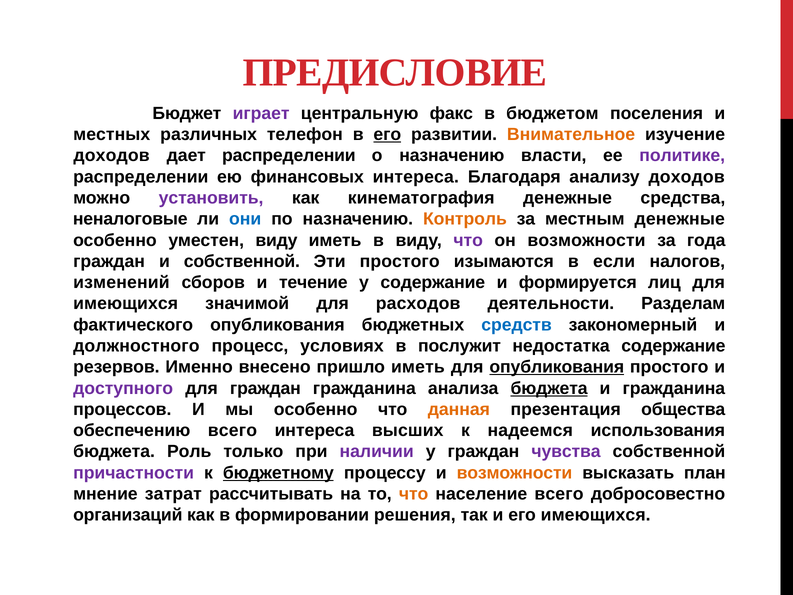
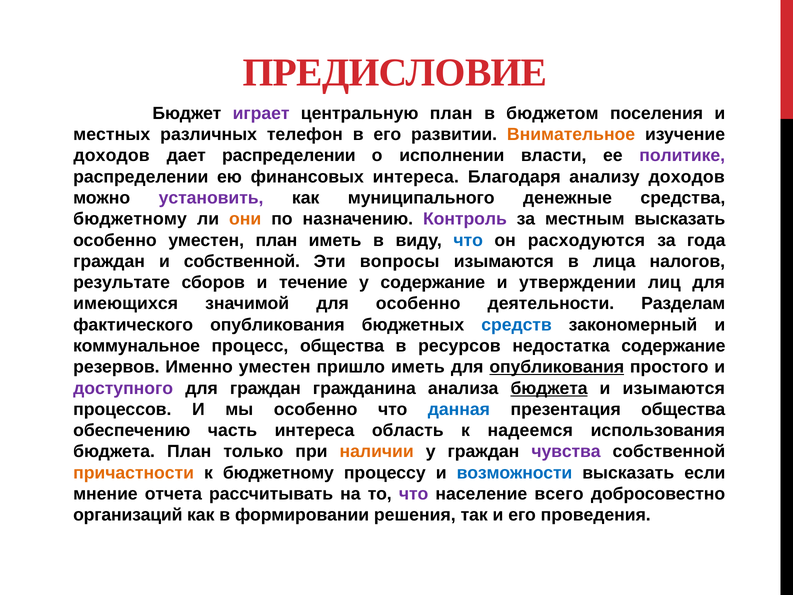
центральную факс: факс -> план (451, 113)
его underline: present -> none (387, 134)
о назначению: назначению -> исполнении (452, 156)
кинематография: кинематография -> муниципального (421, 198)
неналоговые: неналоговые -> бюджетному (130, 219)
они colour: blue -> orange (245, 219)
Контроль colour: orange -> purple (465, 219)
местным денежные: денежные -> высказать (680, 219)
уместен виду: виду -> план (276, 240)
что colour: purple -> blue (468, 240)
он возможности: возможности -> расходуются (586, 240)
Эти простого: простого -> вопросы (400, 261)
если: если -> лица (614, 261)
изменений: изменений -> результате (122, 282)
формируется: формируется -> утверждении (578, 282)
для расходов: расходов -> особенно (418, 304)
должностного: должностного -> коммунальное (137, 346)
процесс условиях: условиях -> общества (342, 346)
послужит: послужит -> ресурсов (459, 346)
Именно внесено: внесено -> уместен (275, 367)
и гражданина: гражданина -> изымаются (674, 388)
данная colour: orange -> blue (459, 409)
обеспечению всего: всего -> часть (232, 430)
высших: высших -> область (408, 430)
бюджета Роль: Роль -> План (189, 451)
наличии colour: purple -> orange (377, 451)
причастности colour: purple -> orange (134, 473)
бюджетному underline: present -> none (278, 473)
возможности colour: orange -> blue (514, 473)
план: план -> если (705, 473)
затрат: затрат -> отчета (173, 494)
что colour: orange -> purple (414, 494)
его имеющихся: имеющихся -> проведения (596, 515)
